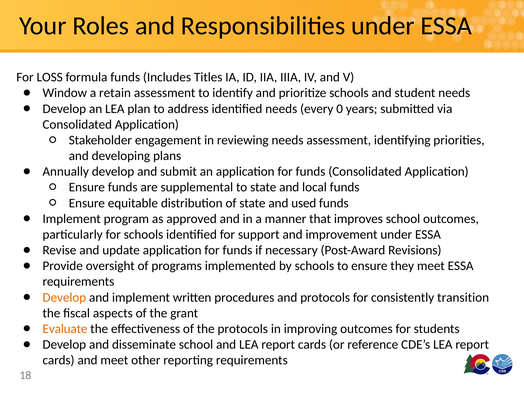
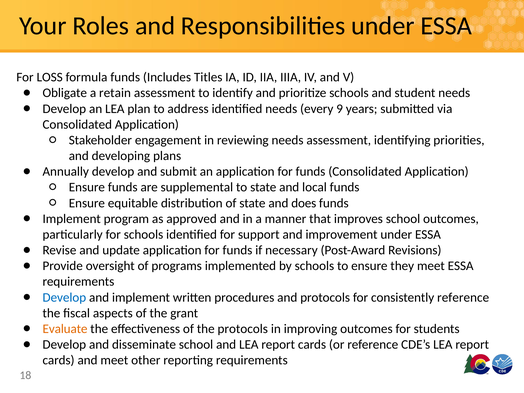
Window: Window -> Obligate (65, 93)
0: 0 -> 9 (340, 109)
used: used -> does (304, 203)
Develop colour: orange -> blue (64, 297)
consistently transition: transition -> reference (463, 297)
